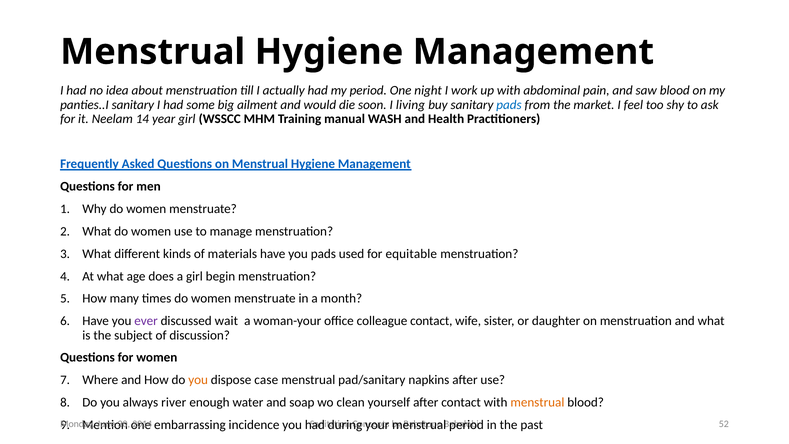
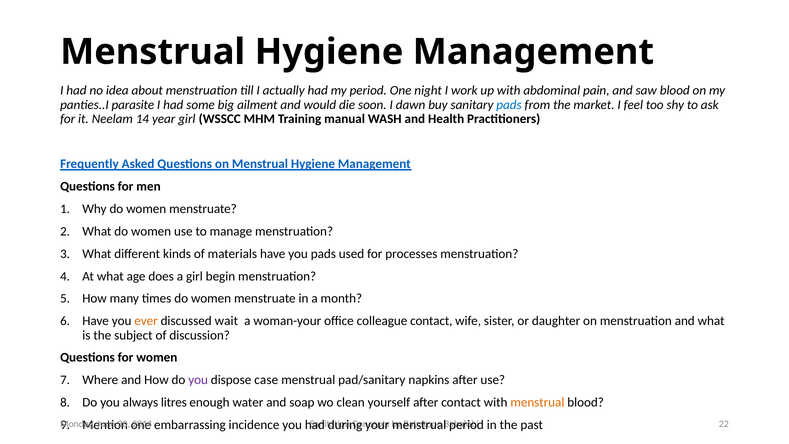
panties..I sanitary: sanitary -> parasite (133, 105)
living: living -> dawn (411, 105)
equitable: equitable -> processes (411, 254)
ever colour: purple -> orange (146, 321)
you colour: orange -> purple (198, 380)
river: river -> litres (174, 402)
52: 52 -> 22 (724, 424)
